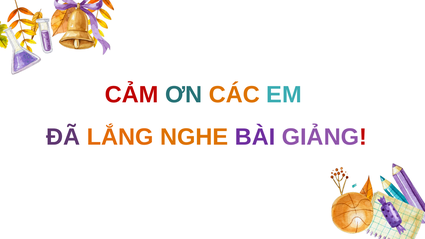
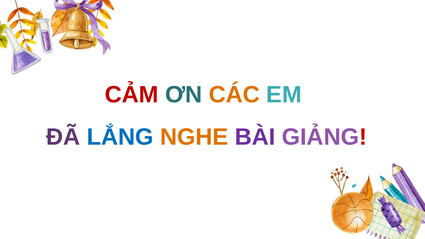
LẮNG colour: orange -> blue (120, 137)
